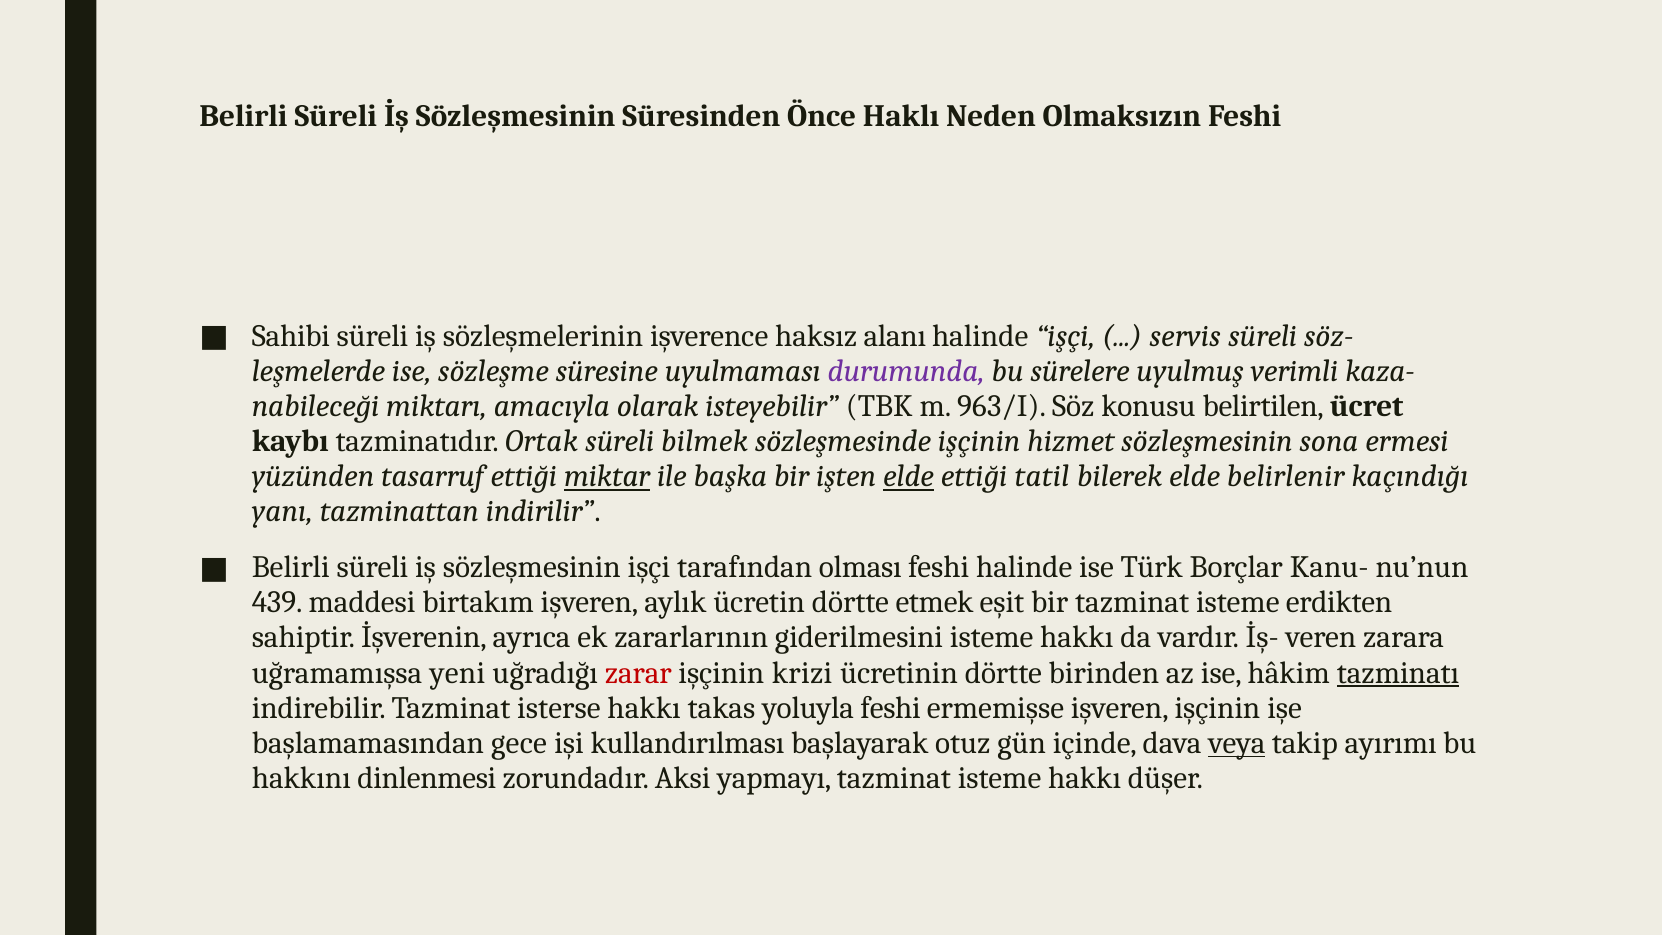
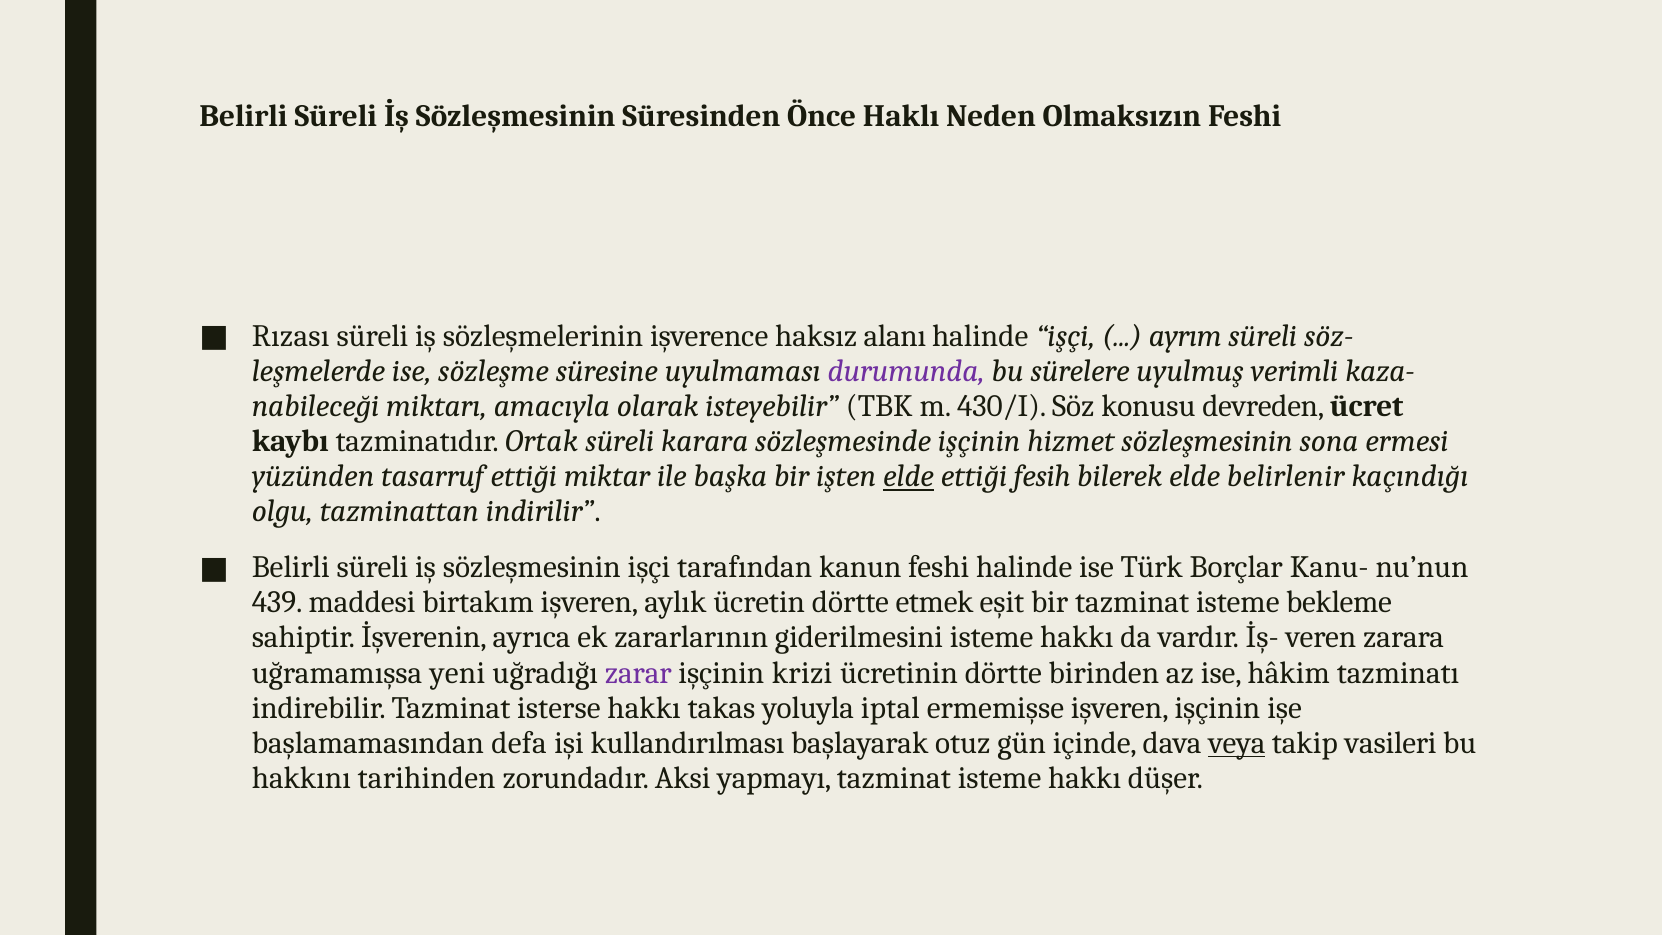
Sahibi: Sahibi -> Rızası (291, 336)
servis: servis -> ayrım (1185, 336)
963/I: 963/I -> 430/I (1002, 406)
belirtilen: belirtilen -> devreden (1263, 406)
bilmek: bilmek -> karara (705, 441)
miktar underline: present -> none (607, 476)
tatil: tatil -> fesih (1042, 476)
yanı: yanı -> olgu (282, 511)
olması: olması -> kanun (860, 567)
erdikten: erdikten -> bekleme (1339, 602)
zarar colour: red -> purple (638, 673)
tazminatı underline: present -> none (1398, 673)
yoluyla feshi: feshi -> iptal (890, 708)
gece: gece -> defa (519, 743)
ayırımı: ayırımı -> vasileri (1391, 743)
dinlenmesi: dinlenmesi -> tarihinden (427, 778)
